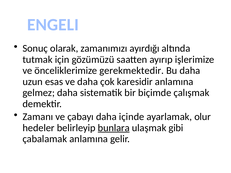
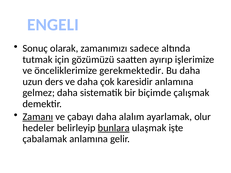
ayırdığı: ayırdığı -> sadece (144, 48)
esas: esas -> ders (54, 82)
Zamanı underline: none -> present (38, 117)
içinde: içinde -> alalım (132, 117)
gibi: gibi -> işte (176, 128)
